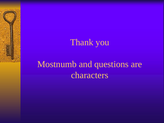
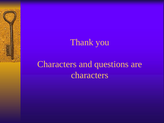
Mostnumb: Mostnumb -> Characters (57, 64)
